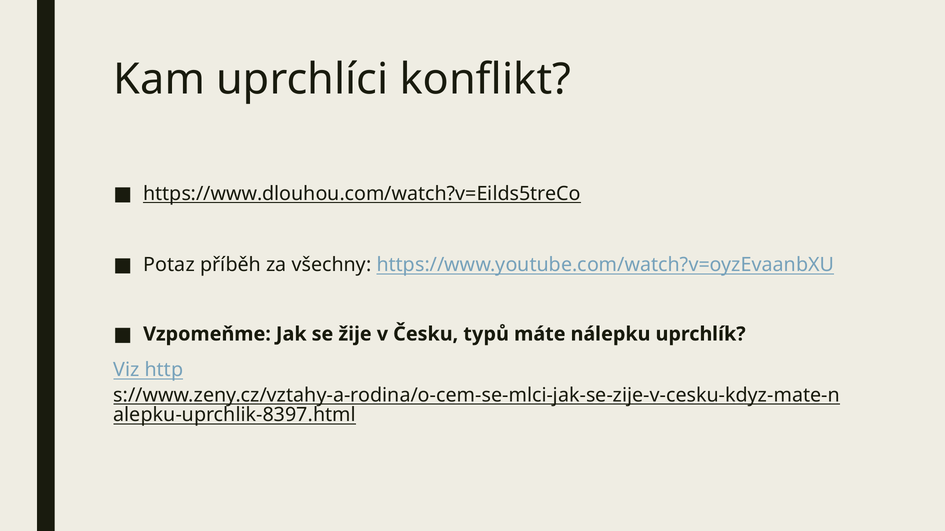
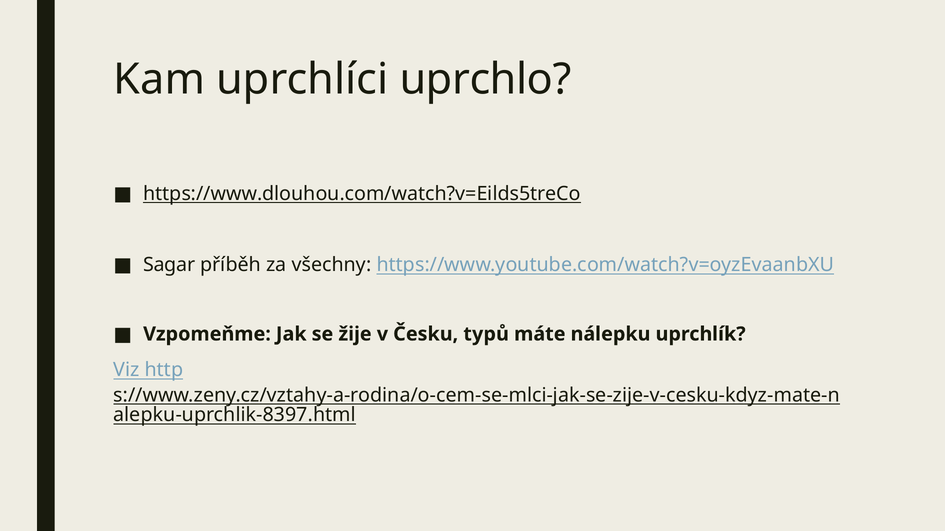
konflikt: konflikt -> uprchlo (486, 79)
Potaz: Potaz -> Sagar (169, 265)
